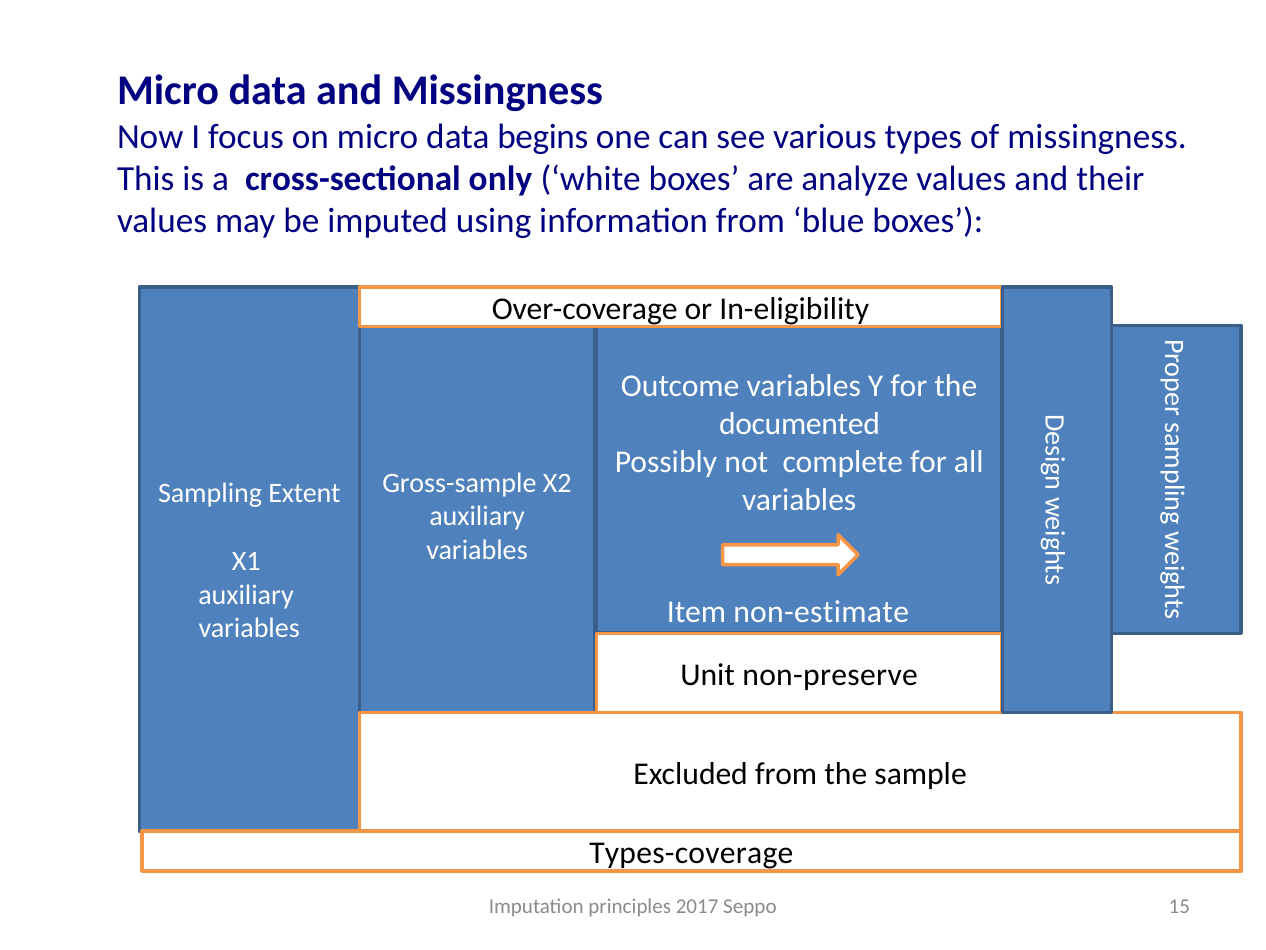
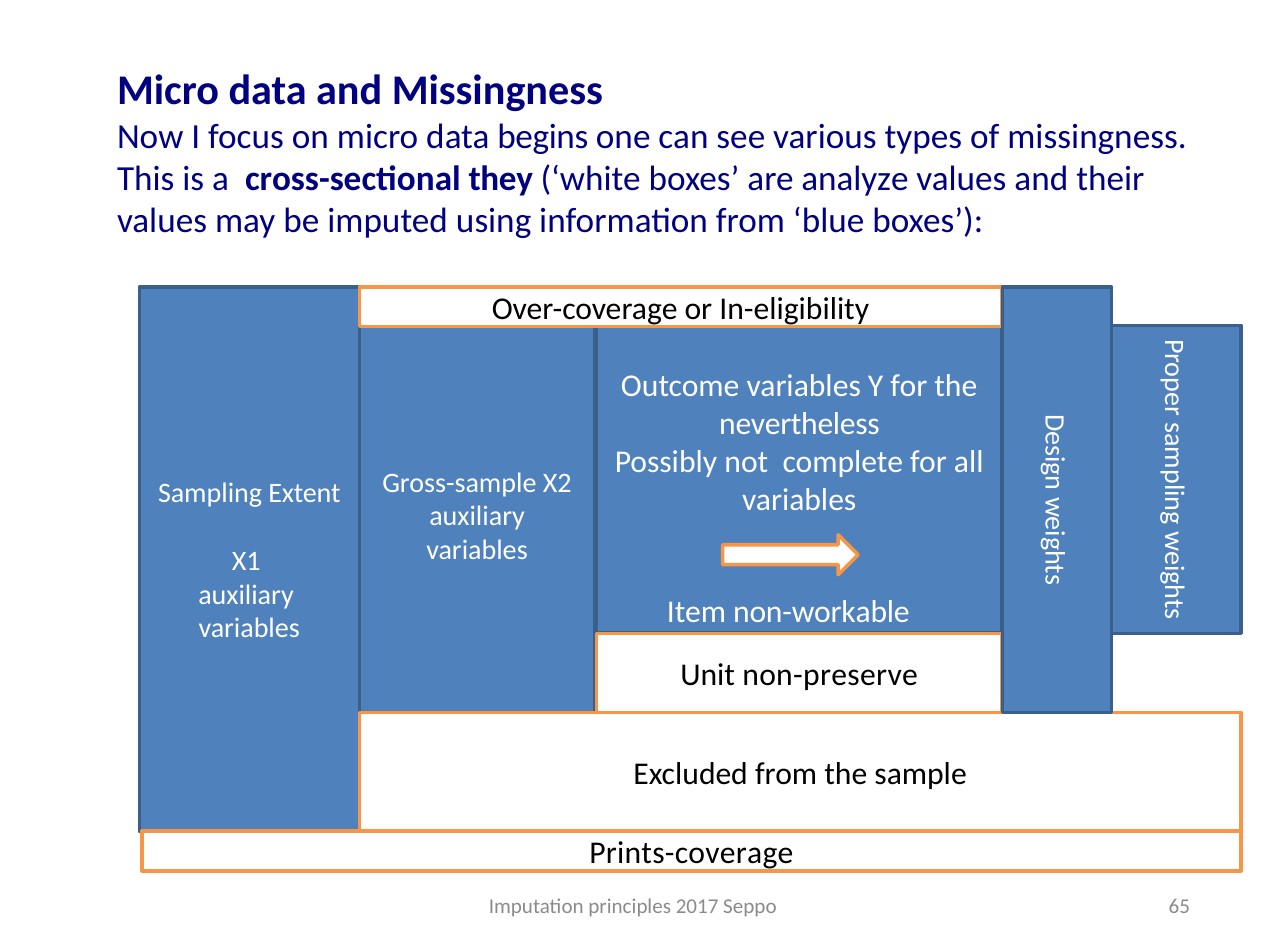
only: only -> they (501, 179)
documented: documented -> nevertheless (799, 424)
non-estimate: non-estimate -> non-workable (821, 612)
Types-coverage: Types-coverage -> Prints-coverage (691, 853)
15: 15 -> 65 (1179, 907)
